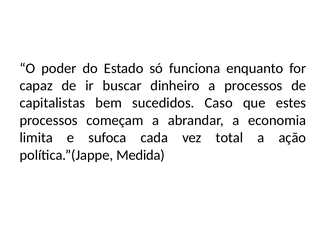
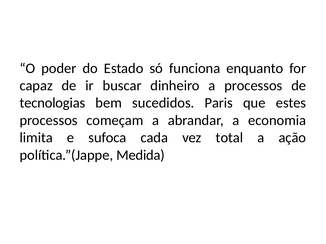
capitalistas: capitalistas -> tecnologias (52, 103)
Caso: Caso -> Paris (219, 103)
